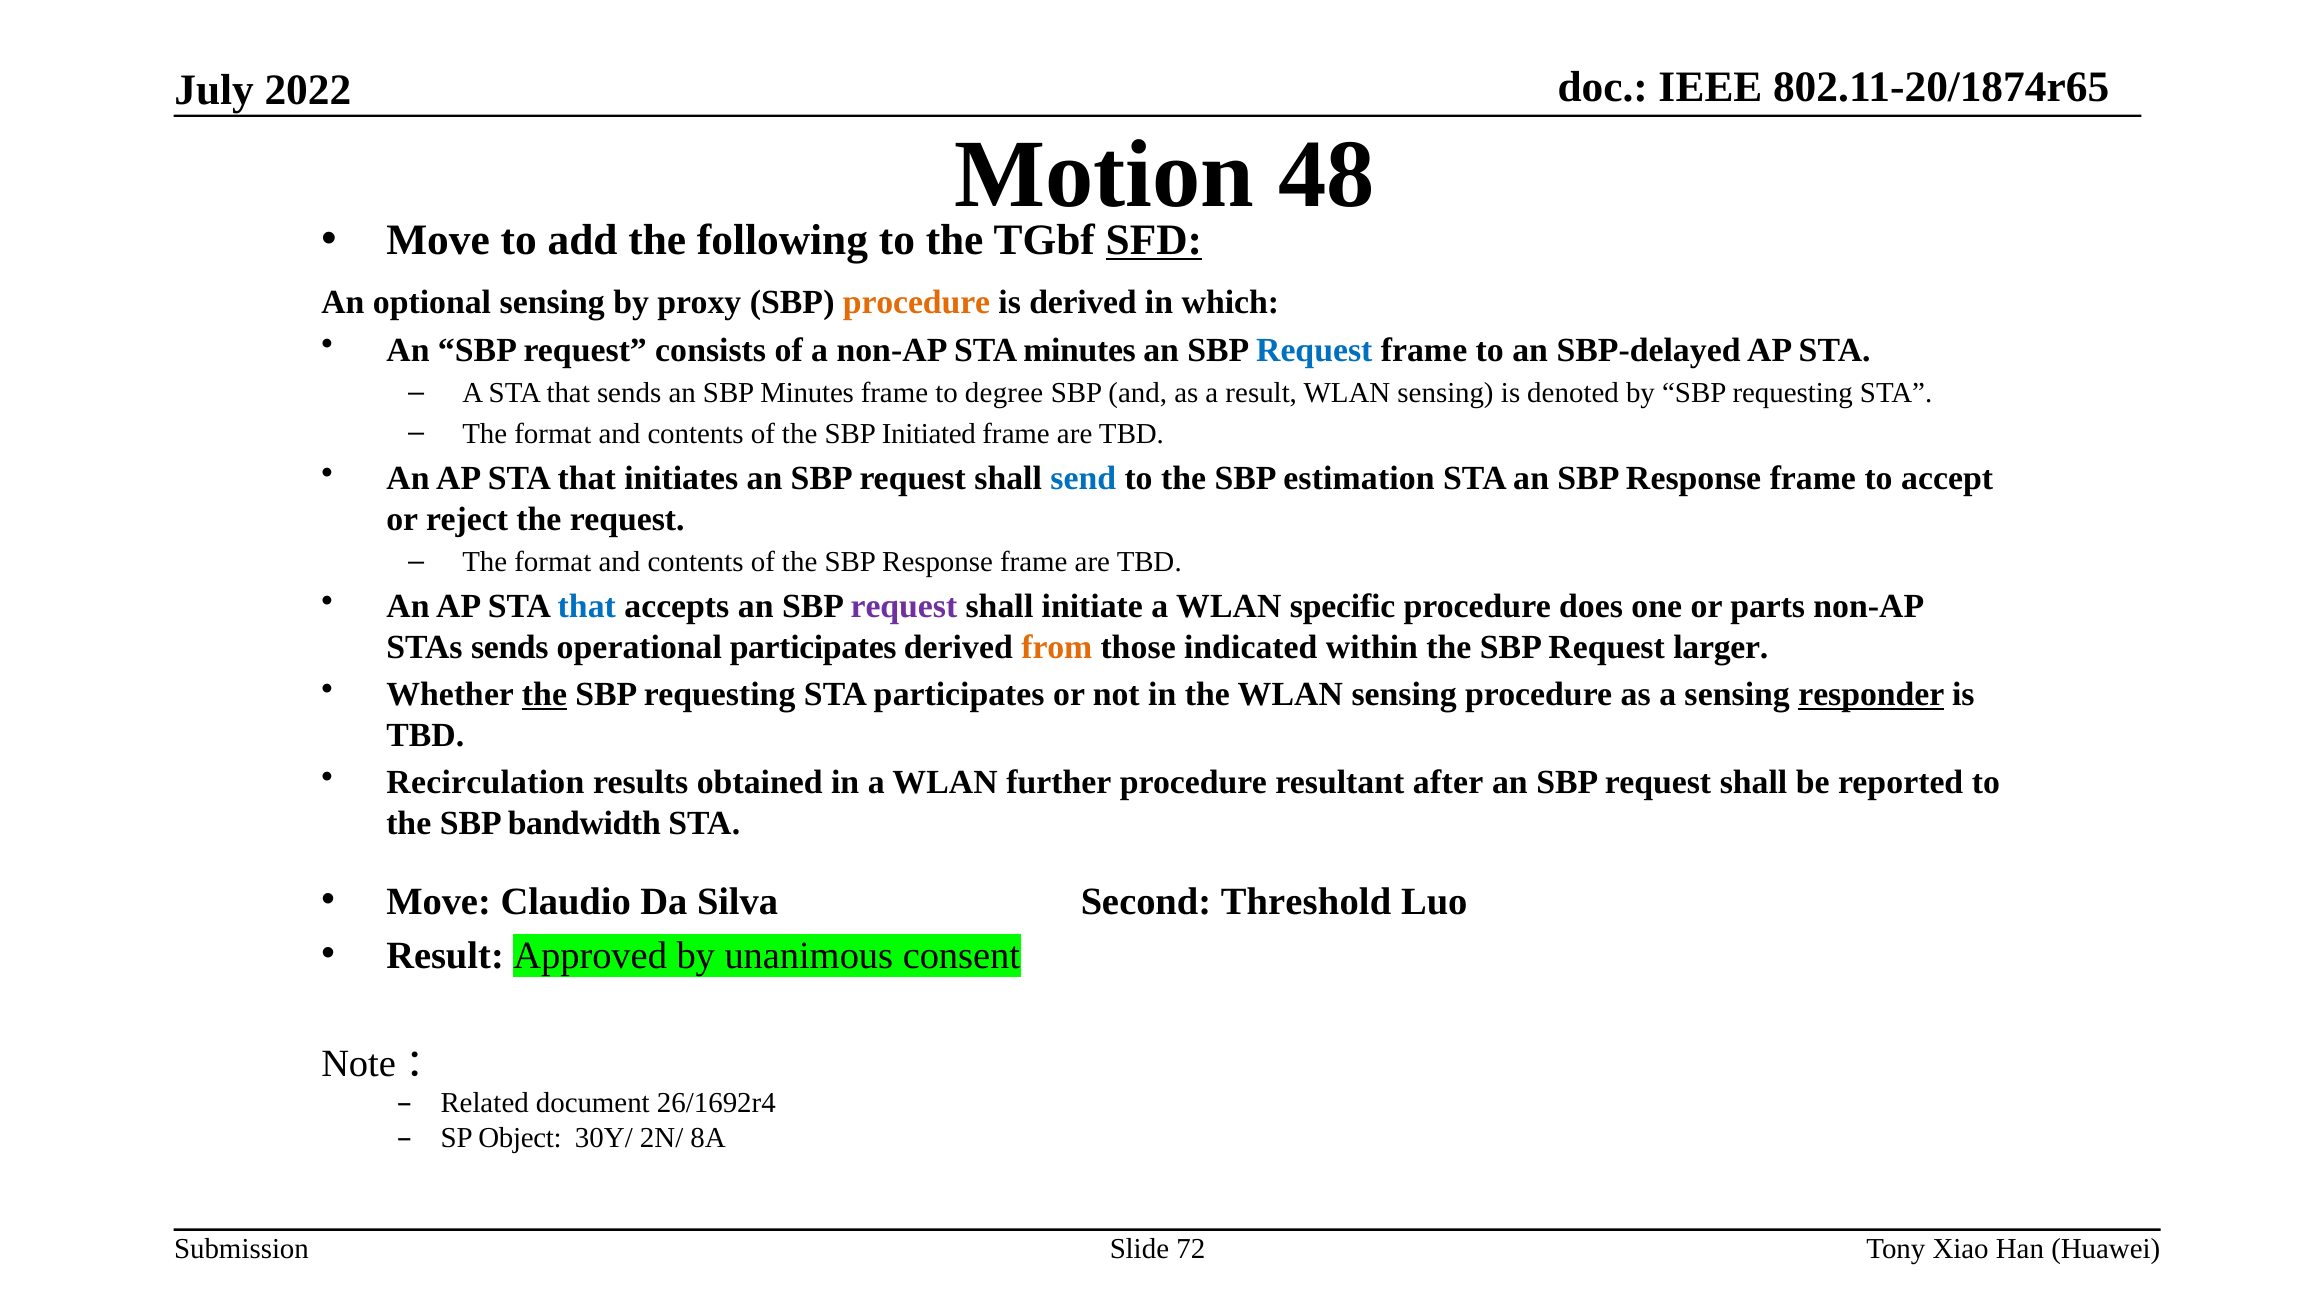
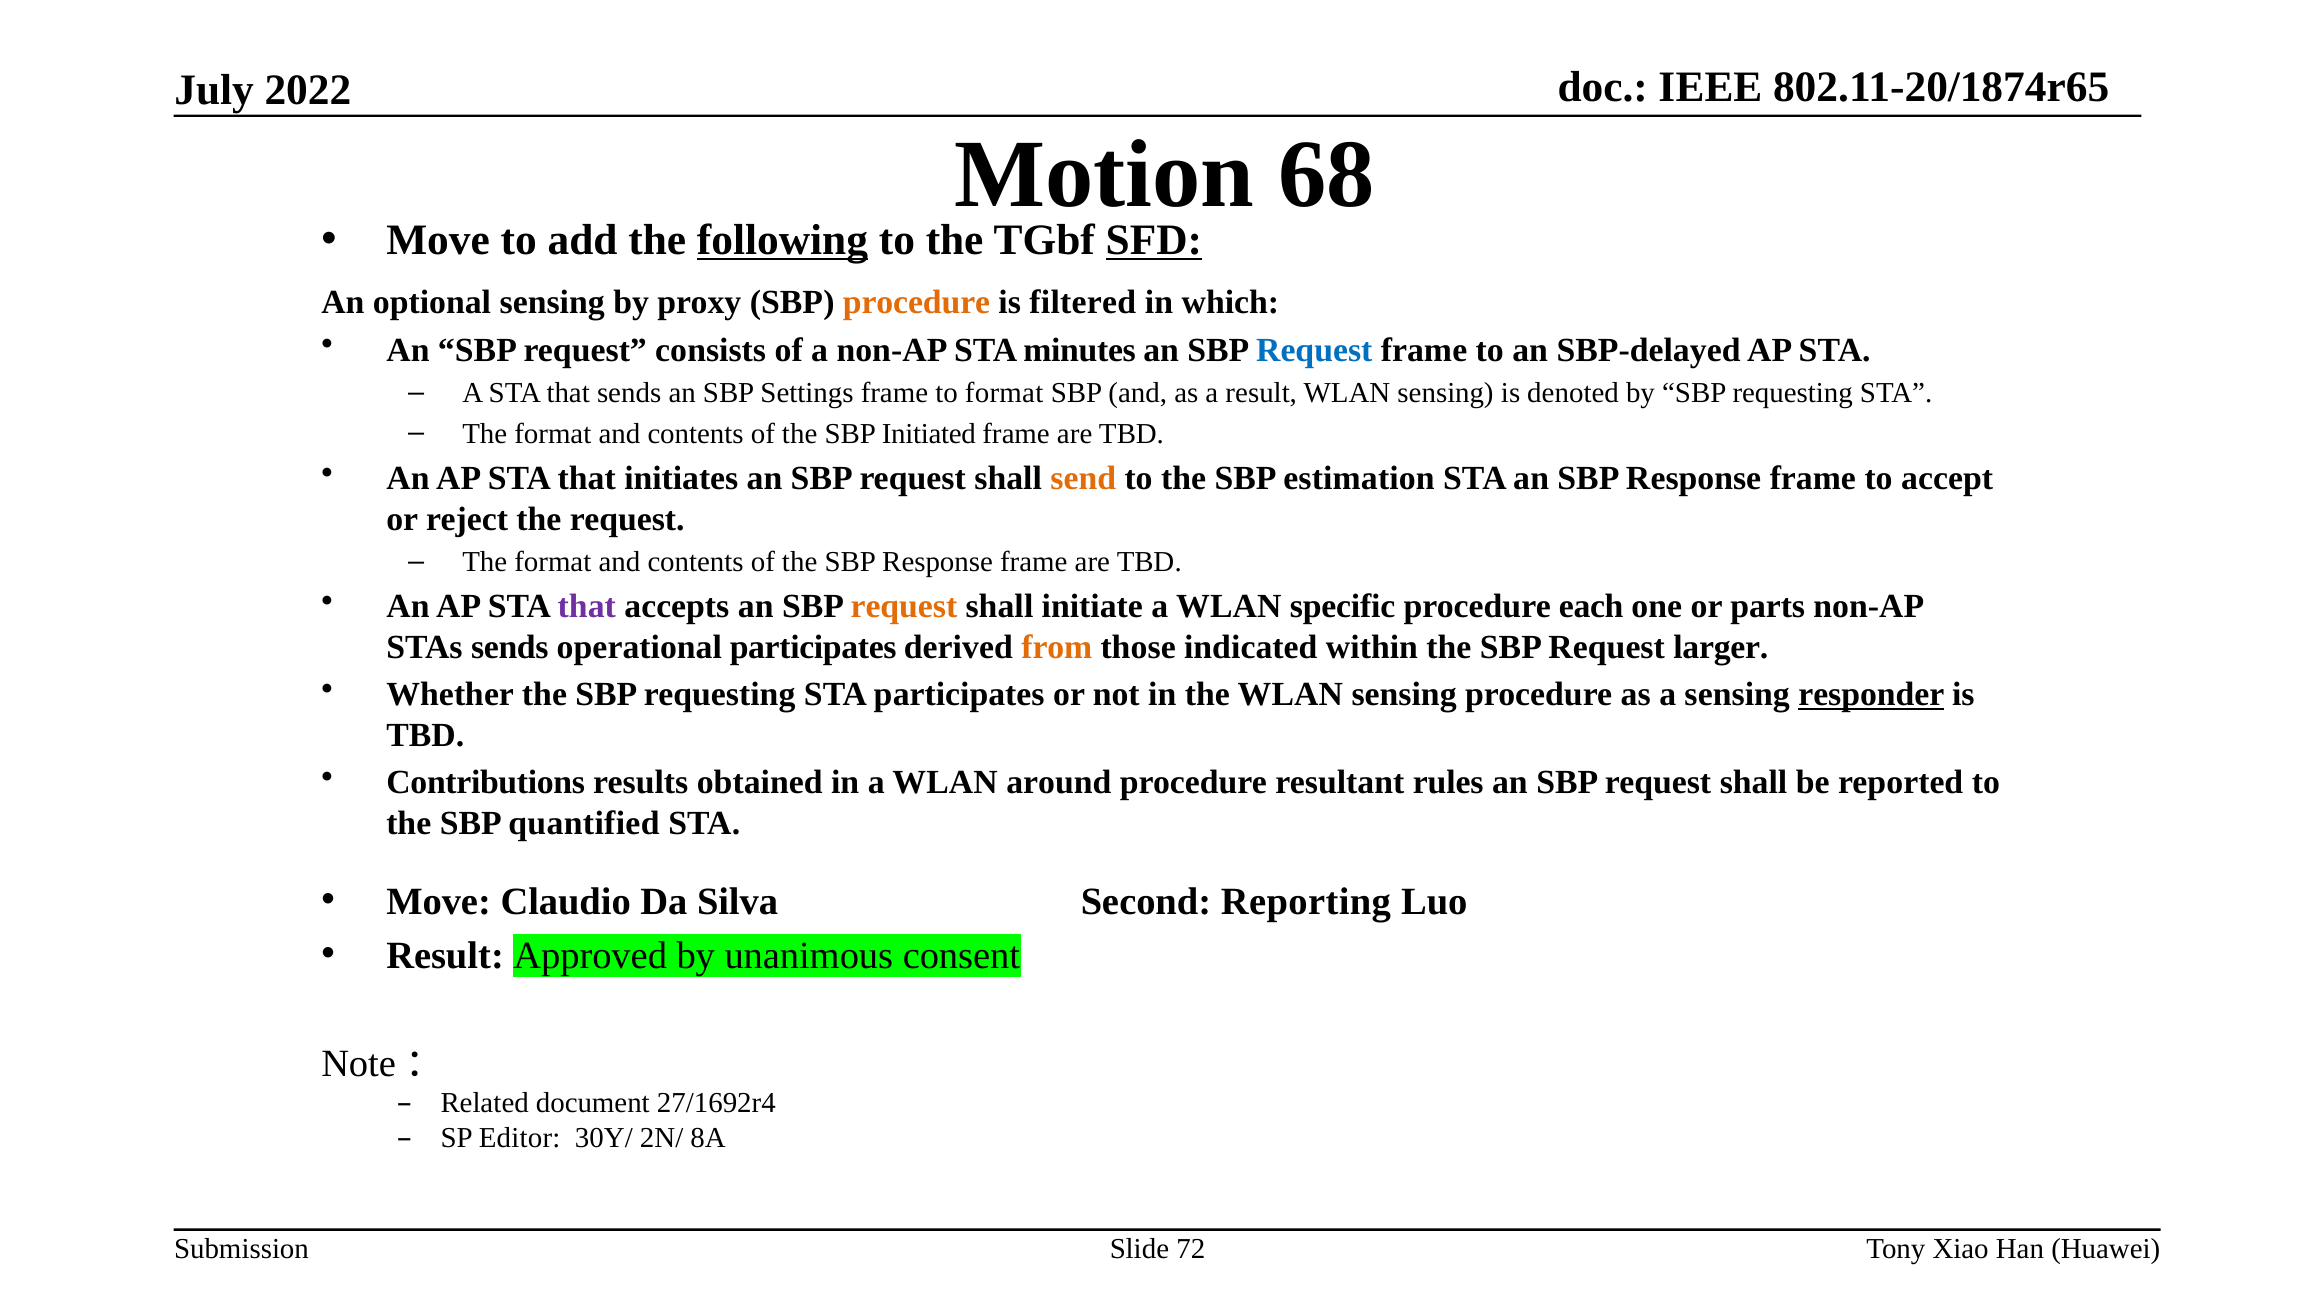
48: 48 -> 68 (1326, 175)
following underline: none -> present (782, 240)
is derived: derived -> filtered (1083, 303)
SBP Minutes: Minutes -> Settings (807, 393)
to degree: degree -> format (1004, 393)
send colour: blue -> orange (1083, 478)
that colour: blue -> purple (587, 607)
request colour: purple -> orange (904, 607)
does: does -> each (1591, 607)
the underline: present -> none (544, 695)
Recirculation: Recirculation -> Contributions (486, 783)
further: further -> around (1059, 783)
after: after -> rules (1448, 783)
bandwidth: bandwidth -> quantified (584, 823)
Threshold: Threshold -> Reporting (1306, 901)
26/1692r4: 26/1692r4 -> 27/1692r4 (716, 1103)
Object: Object -> Editor (520, 1138)
